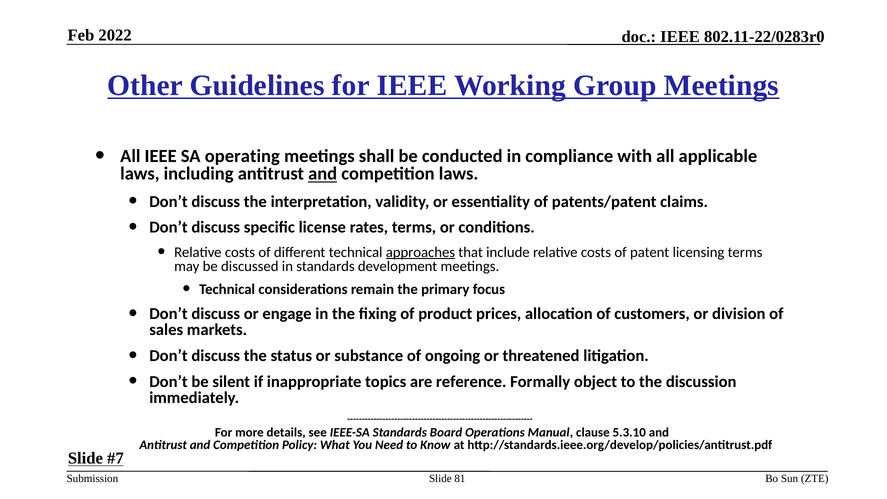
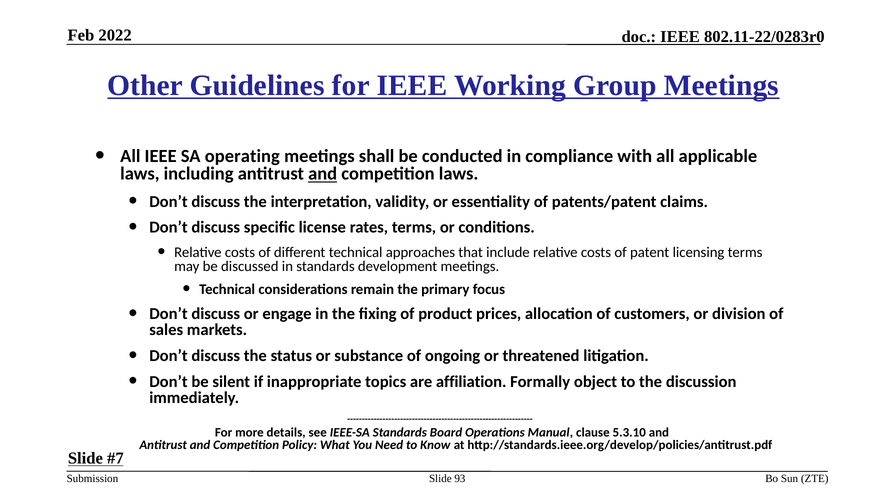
approaches underline: present -> none (420, 252)
reference: reference -> affiliation (471, 382)
81: 81 -> 93 (460, 479)
